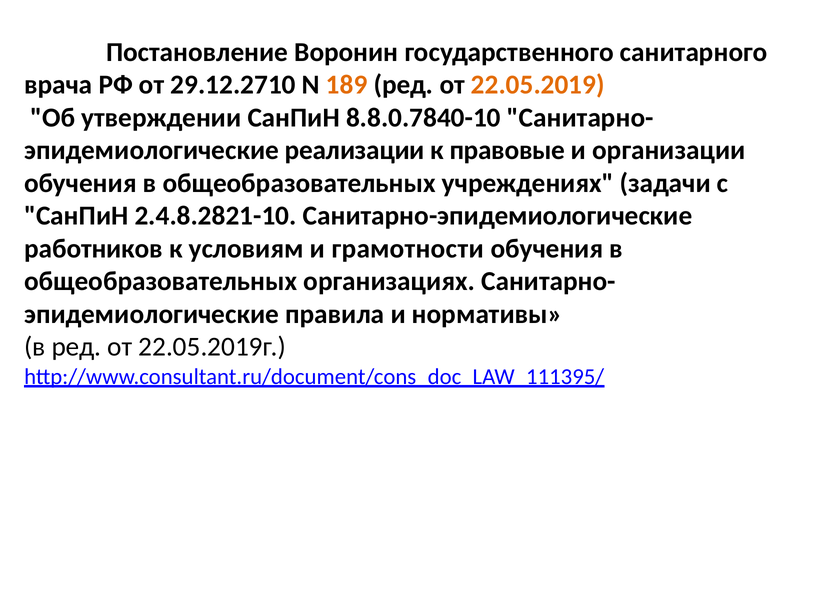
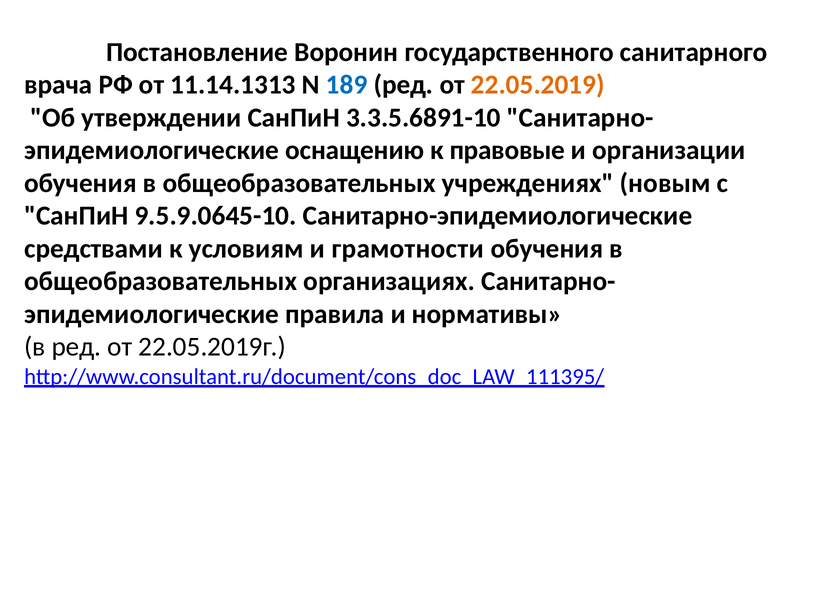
29.12.2710: 29.12.2710 -> 11.14.1313 (233, 85)
189 colour: orange -> blue (347, 85)
8.8.0.7840-10: 8.8.0.7840-10 -> 3.3.5.6891-10 (423, 118)
реализации: реализации -> оснащению (355, 150)
задачи: задачи -> новым (665, 183)
2.4.8.2821-10: 2.4.8.2821-10 -> 9.5.9.0645-10 (216, 216)
работников: работников -> средствами (94, 249)
